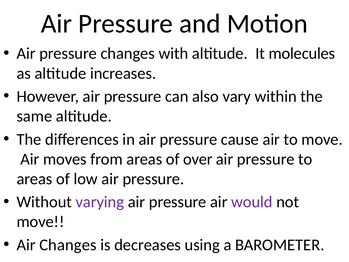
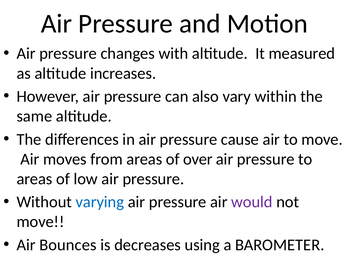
molecules: molecules -> measured (302, 53)
varying colour: purple -> blue (100, 202)
Air Changes: Changes -> Bounces (68, 245)
